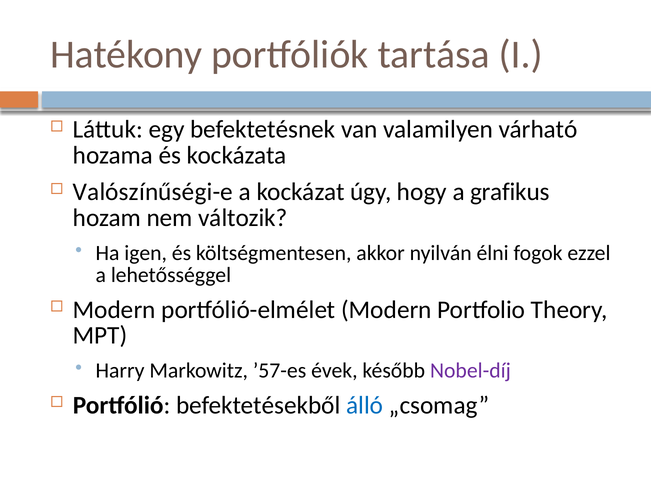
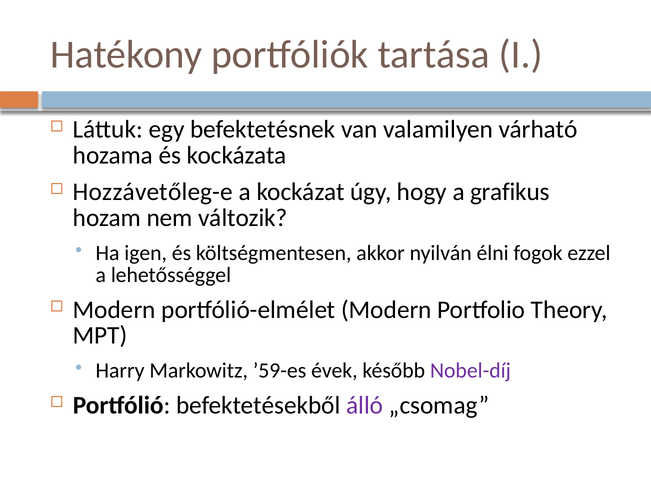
Valószínűségi-e: Valószínűségi-e -> Hozzávetőleg-e (153, 192)
’57-es: ’57-es -> ’59-es (280, 370)
álló colour: blue -> purple (365, 405)
